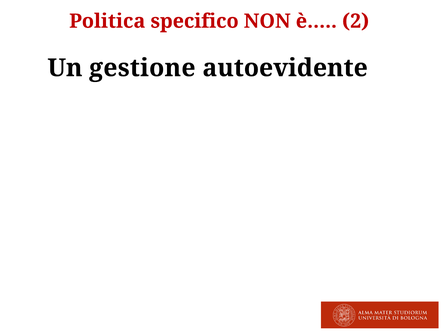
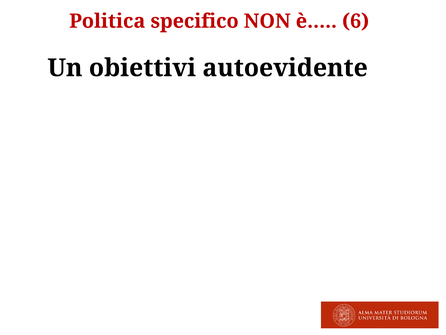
2: 2 -> 6 (356, 21)
gestione: gestione -> obiettivi (142, 68)
